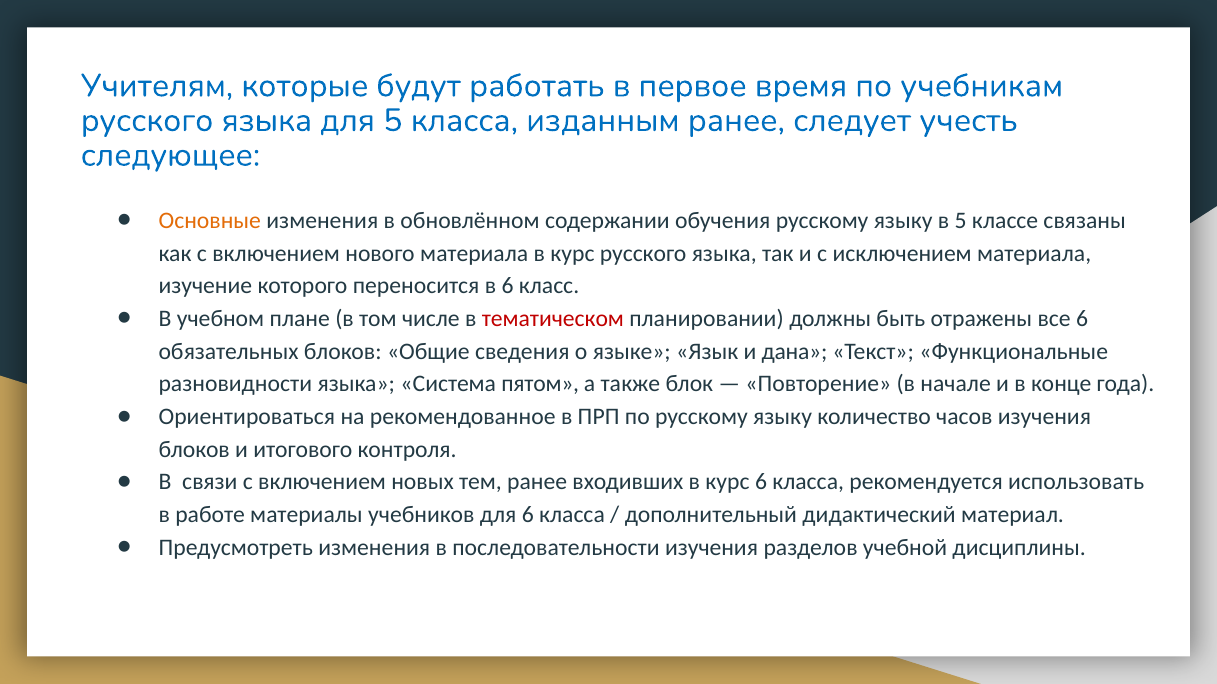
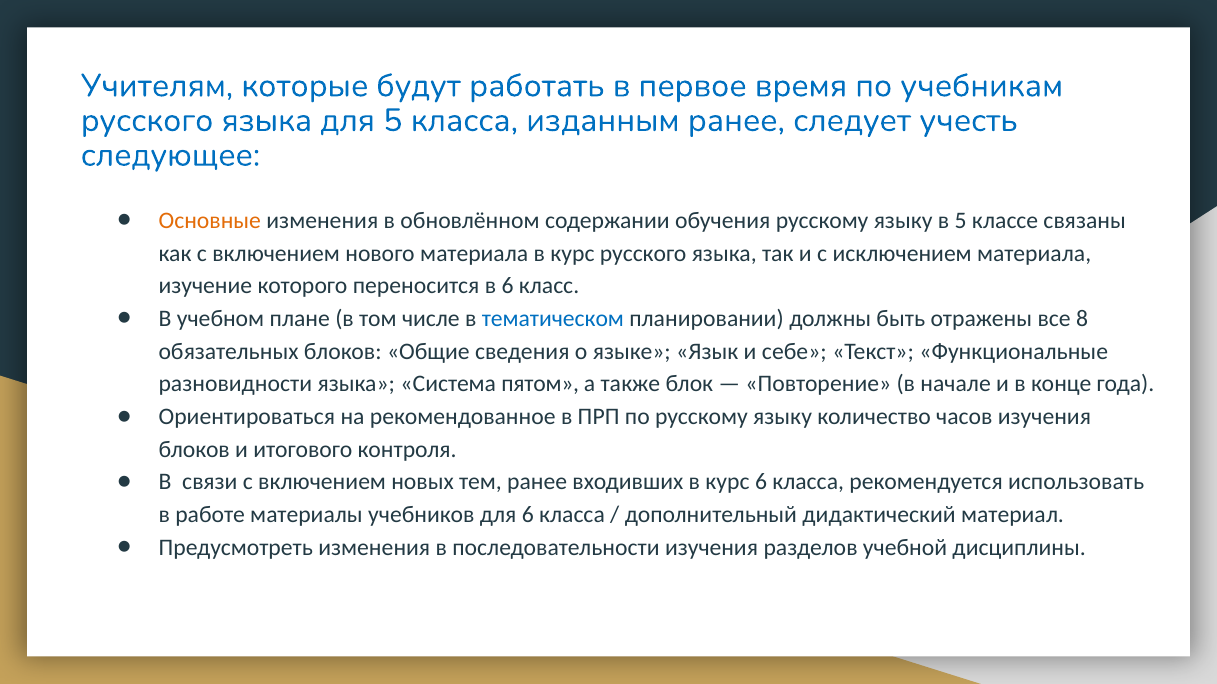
тематическом colour: red -> blue (553, 319)
все 6: 6 -> 8 (1082, 319)
дана: дана -> себе (794, 352)
